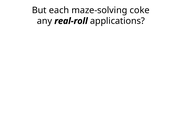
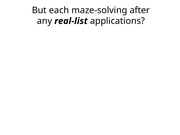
coke: coke -> after (140, 10)
real-roll: real-roll -> real-list (71, 21)
